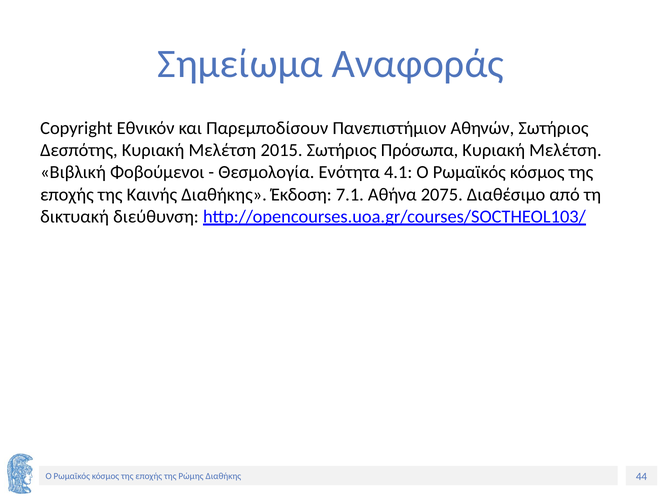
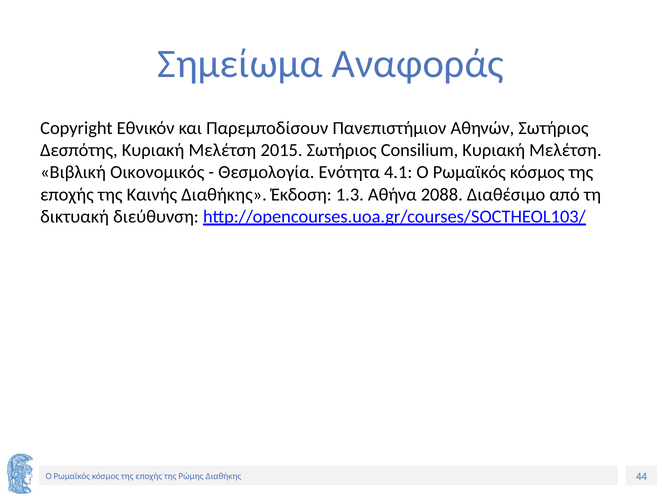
Πρόσωπα: Πρόσωπα -> Consilium (420, 150)
Φοβούμενοι: Φοβούμενοι -> Οικονομικός (157, 173)
7.1: 7.1 -> 1.3 (350, 195)
2075: 2075 -> 2088 (442, 195)
